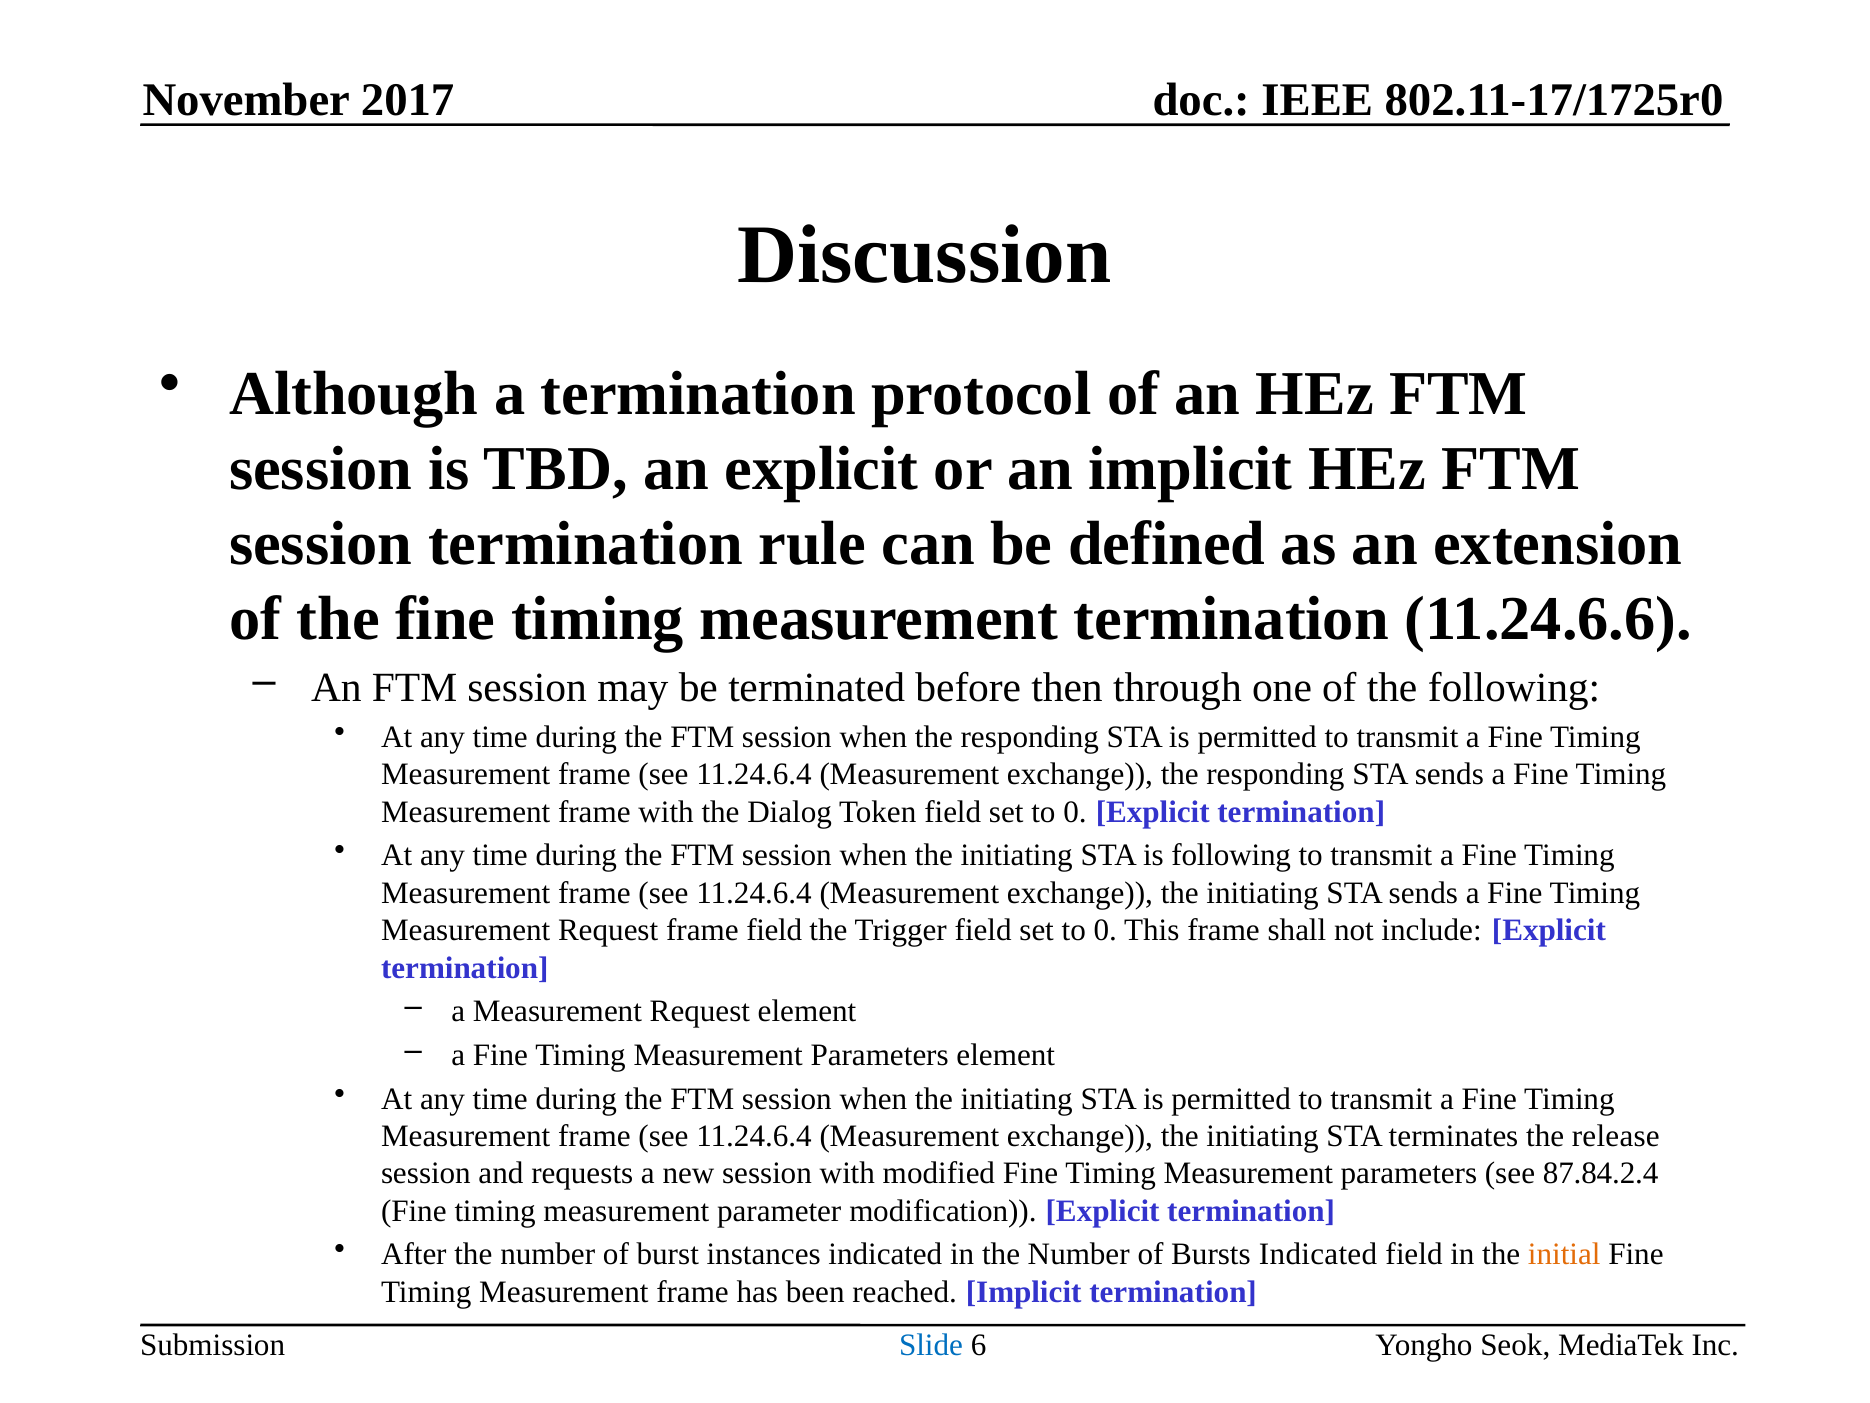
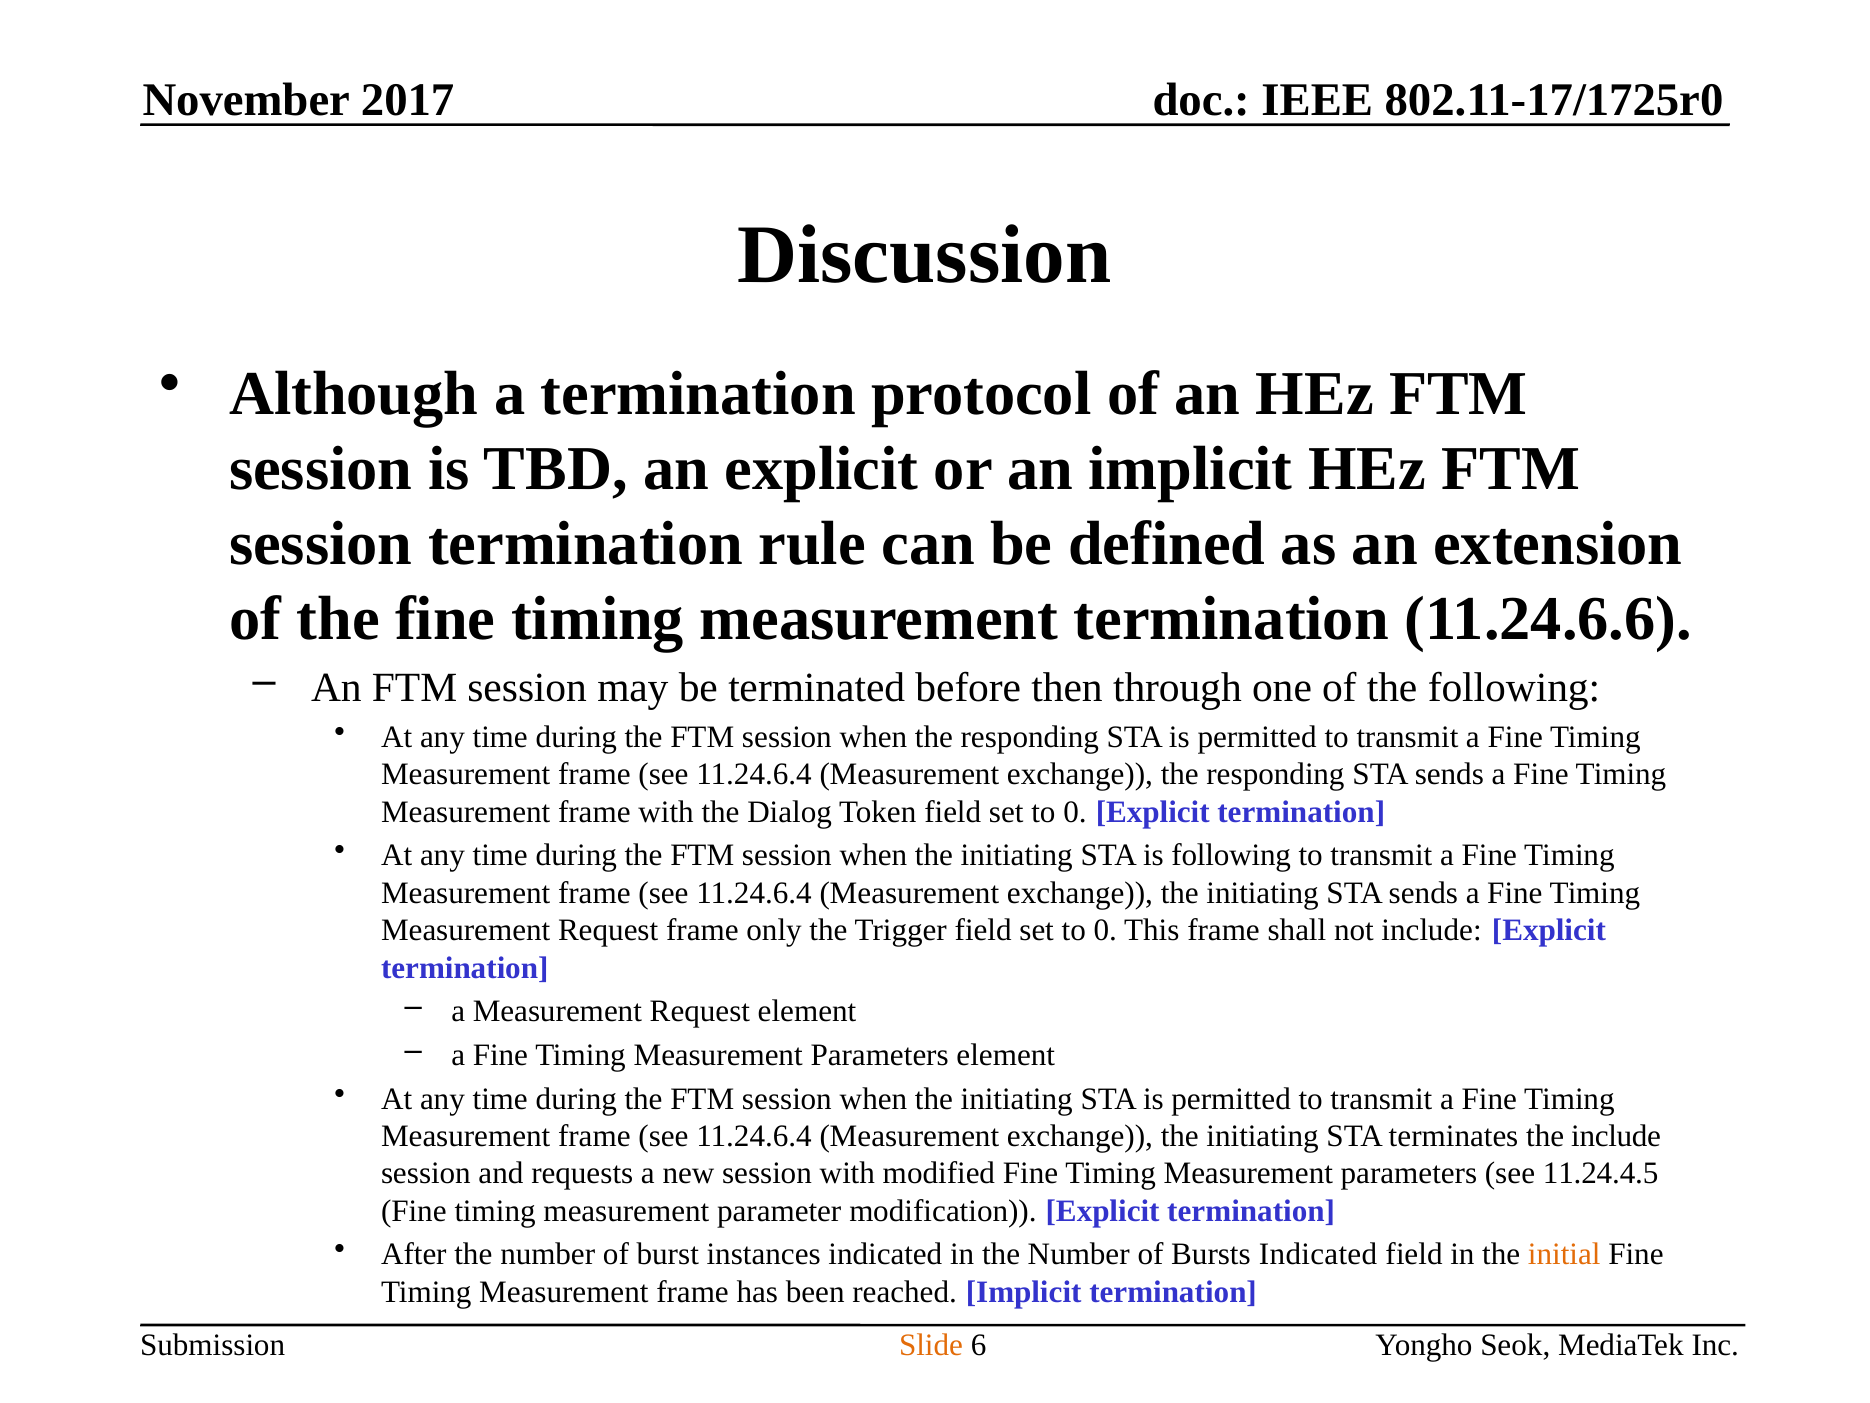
frame field: field -> only (774, 930)
the release: release -> include (1616, 1136)
87.84.2.4: 87.84.2.4 -> 11.24.4.5 (1601, 1173)
Slide colour: blue -> orange (931, 1345)
